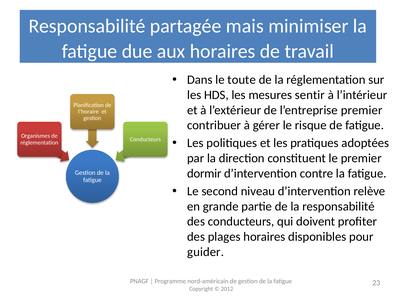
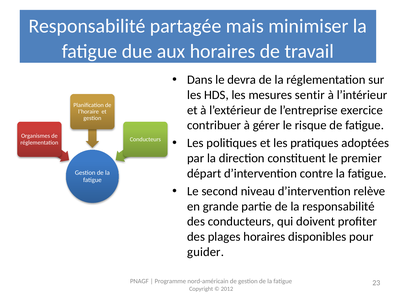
toute: toute -> devra (242, 80)
l’entreprise premier: premier -> exercice (362, 110)
dormir: dormir -> départ (204, 173)
